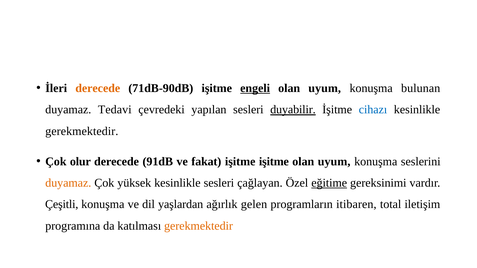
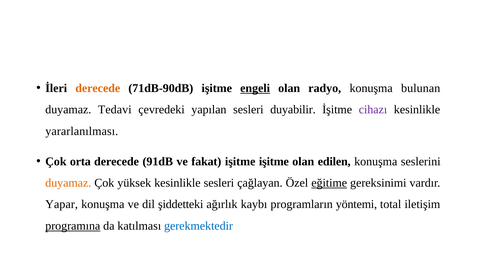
uyum: uyum -> radyo (325, 88)
duyabilir underline: present -> none (293, 110)
cihazı colour: blue -> purple (373, 110)
gerekmektedir: gerekmektedir -> yararlanılması (82, 131)
olur: olur -> orta (80, 162)
uyum: uyum -> edilen (334, 162)
Çeşitli: Çeşitli -> Yapar (62, 205)
yaşlardan: yaşlardan -> şiddetteki (181, 205)
gelen: gelen -> kaybı (254, 205)
itibaren: itibaren -> yöntemi (356, 205)
programına underline: none -> present (73, 226)
gerekmektedir colour: orange -> blue (199, 226)
